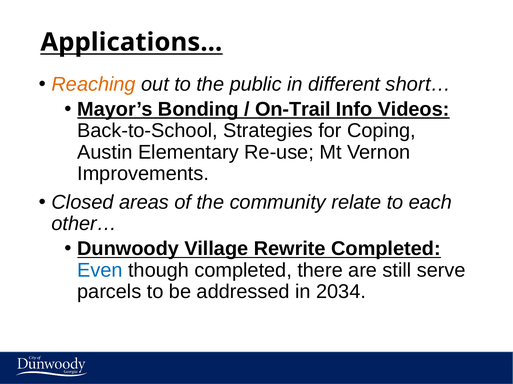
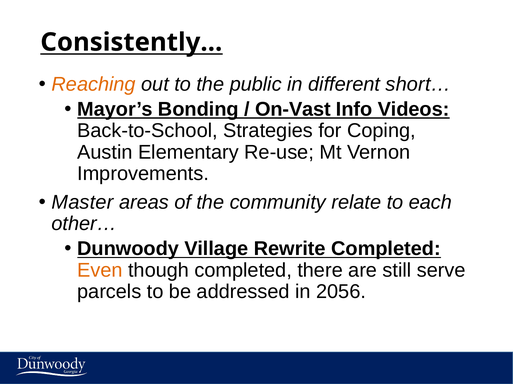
Applications…: Applications… -> Consistently… (131, 42)
On-Trail: On-Trail -> On-Vast (293, 109)
Closed: Closed -> Master (82, 203)
Even colour: blue -> orange (100, 271)
2034: 2034 -> 2056 (341, 292)
